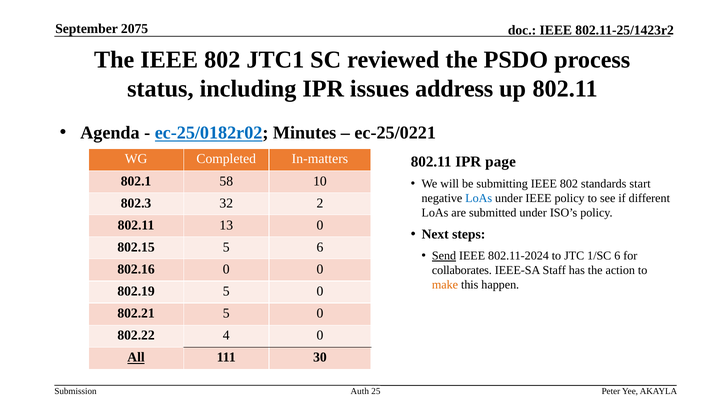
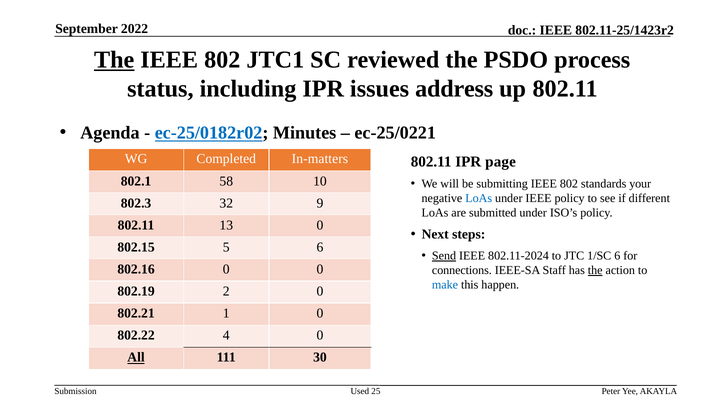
2075: 2075 -> 2022 (135, 29)
The underline: none -> present (114, 60)
start: start -> your (640, 184)
2: 2 -> 9 (320, 203)
collaborates: collaborates -> connections (462, 270)
the underline: none -> present (595, 270)
make colour: orange -> blue (445, 285)
802.19 5: 5 -> 2 (226, 291)
802.21 5: 5 -> 1 (226, 313)
Auth: Auth -> Used (360, 391)
